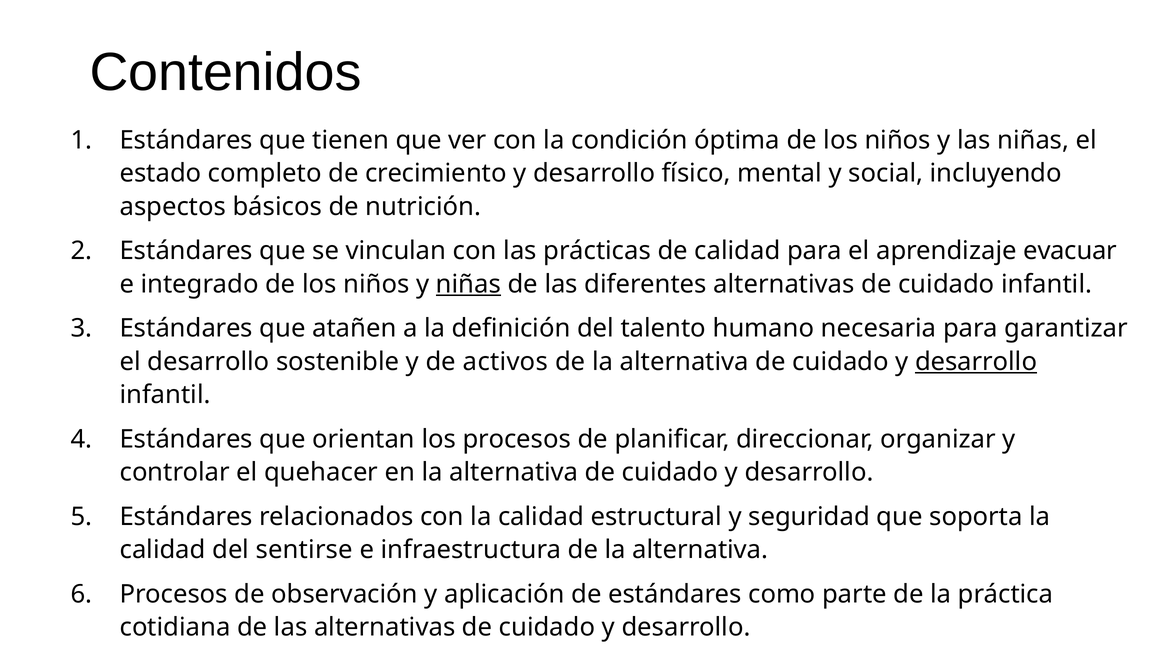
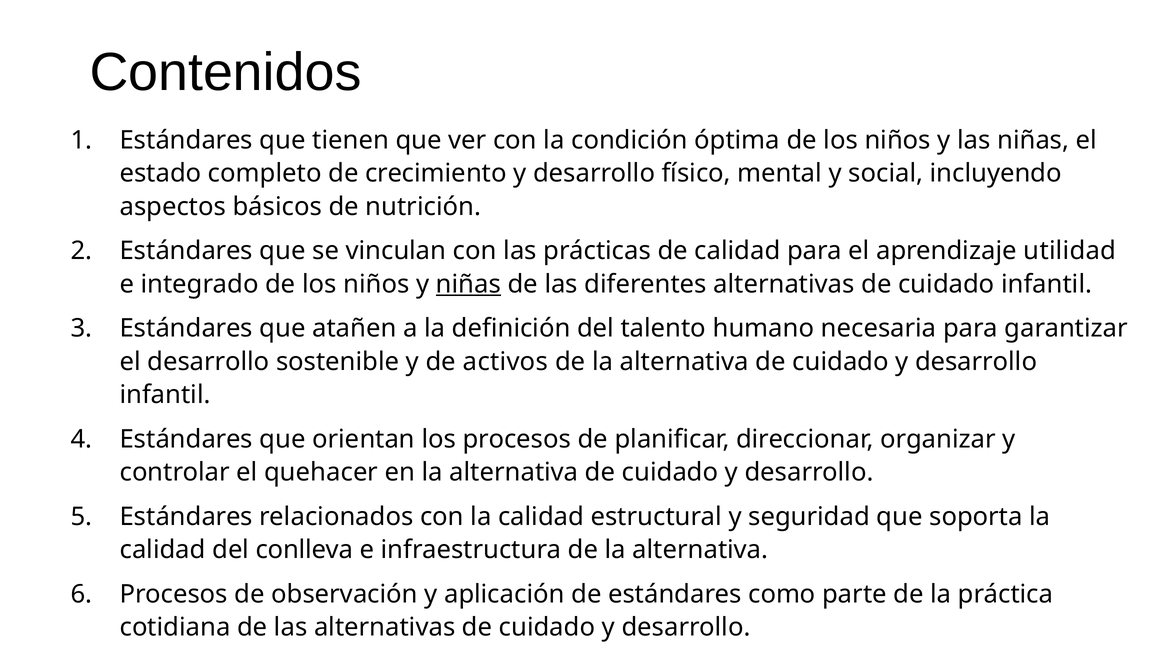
evacuar: evacuar -> utilidad (1070, 251)
desarrollo underline: present -> none (976, 362)
sentirse: sentirse -> conlleva (304, 550)
